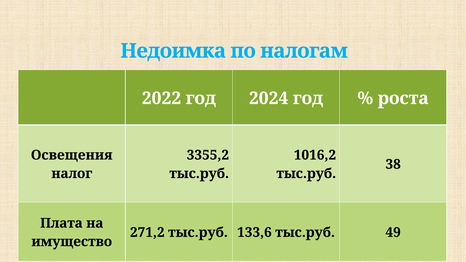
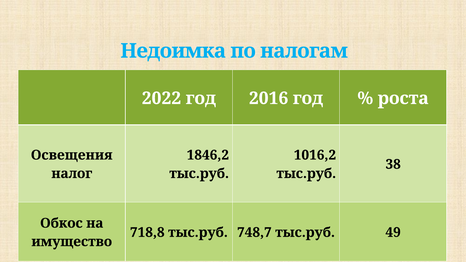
2024: 2024 -> 2016 (269, 98)
3355,2: 3355,2 -> 1846,2 (208, 155)
Плата: Плата -> Обкос (61, 223)
271,2: 271,2 -> 718,8 (147, 233)
133,6: 133,6 -> 748,7 (254, 233)
